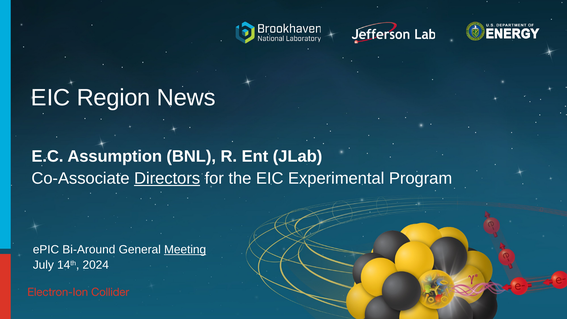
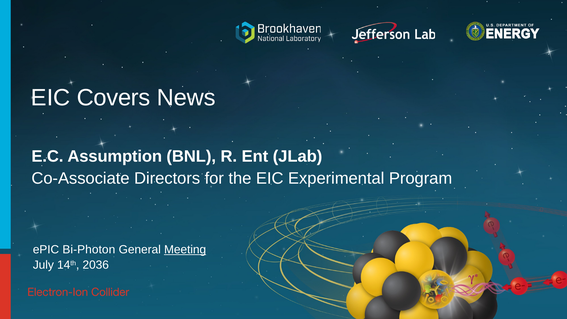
Region: Region -> Covers (114, 98)
Directors underline: present -> none (167, 178)
Bi-Around: Bi-Around -> Bi-Photon (89, 250)
2024: 2024 -> 2036 (96, 265)
